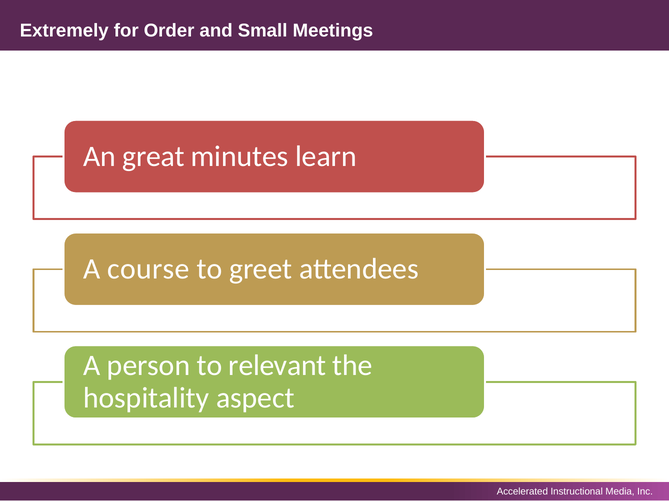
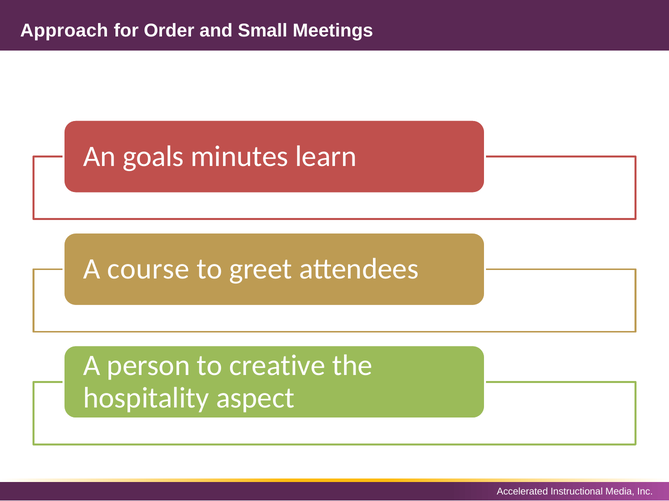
Extremely: Extremely -> Approach (64, 31)
great: great -> goals (153, 157)
relevant: relevant -> creative (277, 366)
